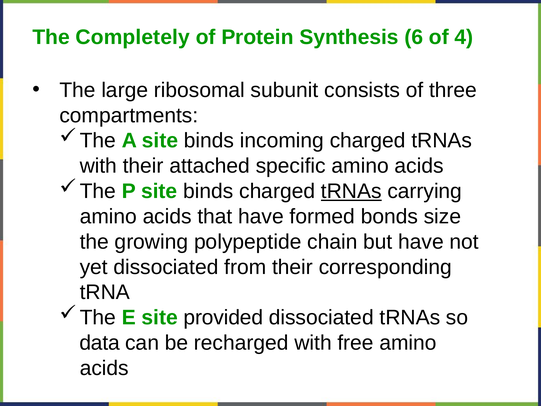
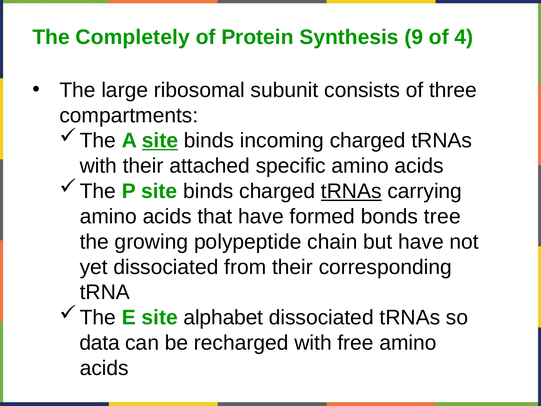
6: 6 -> 9 (414, 37)
site underline: none -> present (160, 141)
size: size -> tree (442, 216)
provided: provided -> alphabet (223, 317)
